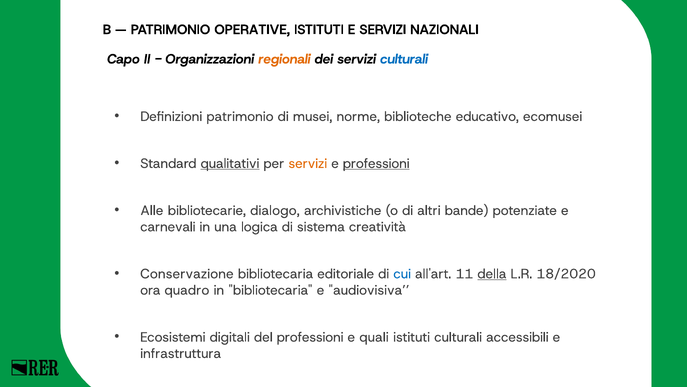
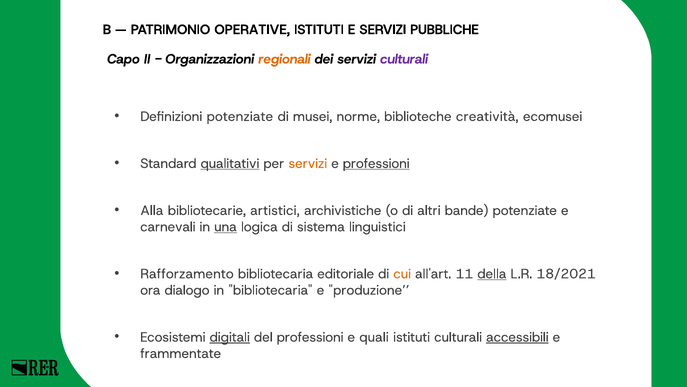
NAZIONALI: NAZIONALI -> PUBBLICHE (444, 30)
culturali colour: blue -> purple (404, 59)
Definizioni patrimonio: patrimonio -> potenziate (240, 116)
educativo: educativo -> creatività (487, 116)
Alle: Alle -> Alla (152, 210)
dialogo: dialogo -> artistici (275, 210)
una underline: none -> present (225, 226)
creatività: creatività -> linguistici (377, 226)
Conservazione: Conservazione -> Rafforzamento (187, 273)
cui colour: blue -> orange (402, 273)
18/2020: 18/2020 -> 18/2021 (566, 273)
quadro: quadro -> dialogo (187, 290)
audiovisiva: audiovisiva -> produzione (369, 290)
digitali underline: none -> present (230, 337)
accessibili underline: none -> present (517, 337)
infrastruttura: infrastruttura -> frammentate (181, 353)
